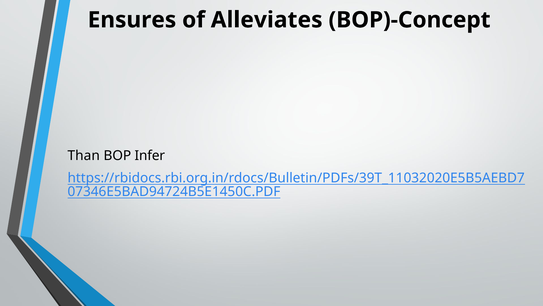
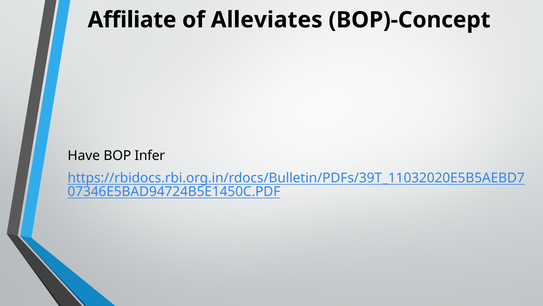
Ensures: Ensures -> Affiliate (132, 20)
Than: Than -> Have (84, 155)
